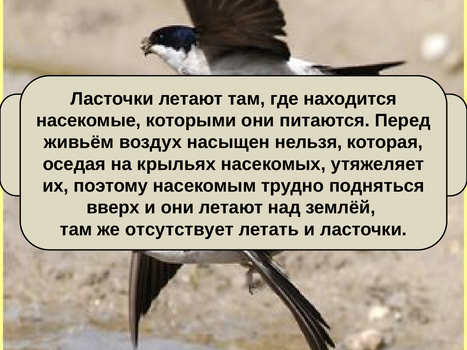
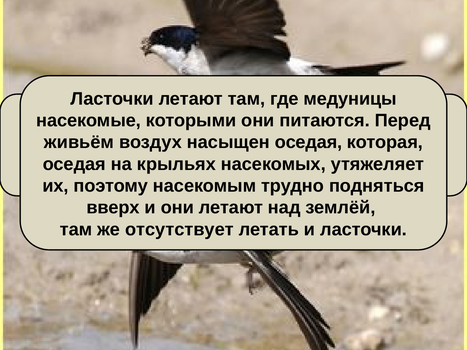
находится: находится -> медуницы (350, 99)
нельзя: нельзя -> оседая (309, 142)
